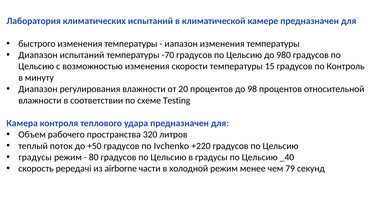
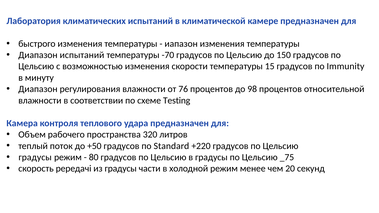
980: 980 -> 150 (284, 55)
Контроль: Контроль -> Immunity (345, 66)
20: 20 -> 76 (183, 89)
Ivchenko: Ivchenko -> Standard (171, 146)
_40: _40 -> _75 (287, 157)
из airborne: airborne -> градусы (121, 169)
79: 79 -> 20 (290, 169)
